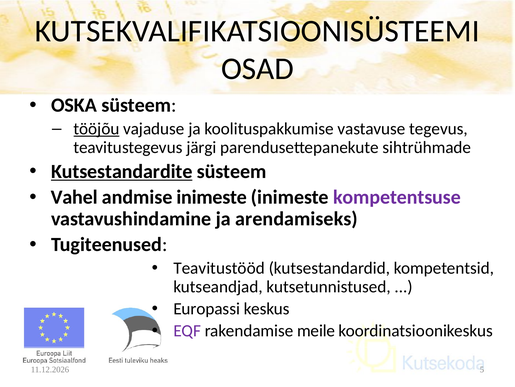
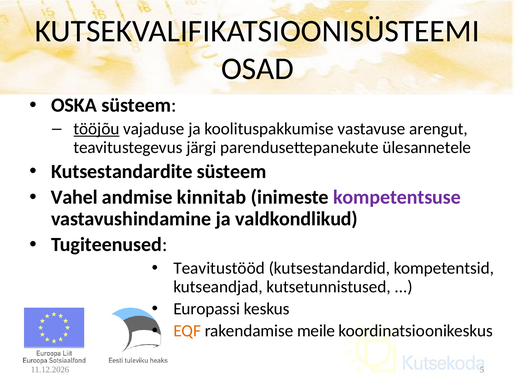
tegevus: tegevus -> arengut (439, 129)
sihtrühmade: sihtrühmade -> ülesannetele (427, 147)
Kutsestandardite underline: present -> none (122, 171)
andmise inimeste: inimeste -> kinnitab (212, 197)
arendamiseks: arendamiseks -> valdkondlikud (297, 218)
EQF colour: purple -> orange (187, 330)
